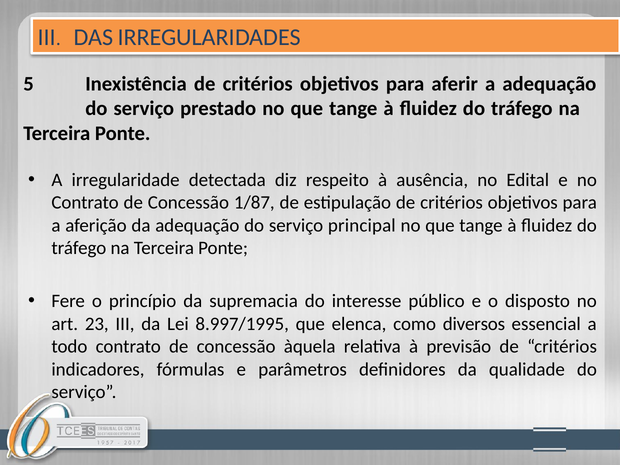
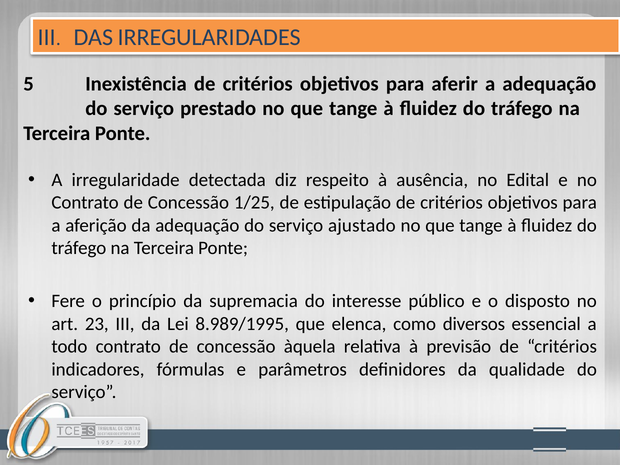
1/87: 1/87 -> 1/25 (254, 203)
principal: principal -> ajustado (362, 225)
8.997/1995: 8.997/1995 -> 8.989/1995 (242, 324)
